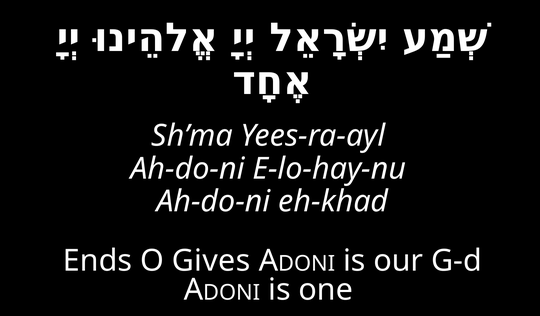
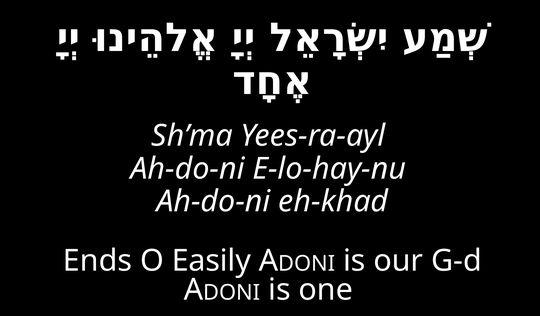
Gives: Gives -> Easily (211, 261)
